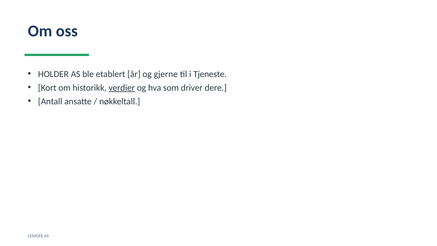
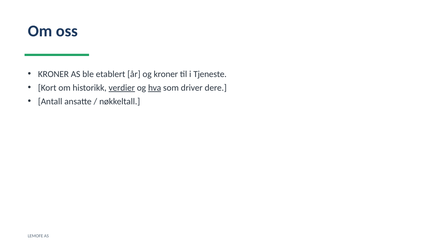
HOLDER: HOLDER -> KRONER (53, 74)
og gjerne: gjerne -> kroner (166, 74)
hva underline: none -> present (155, 88)
